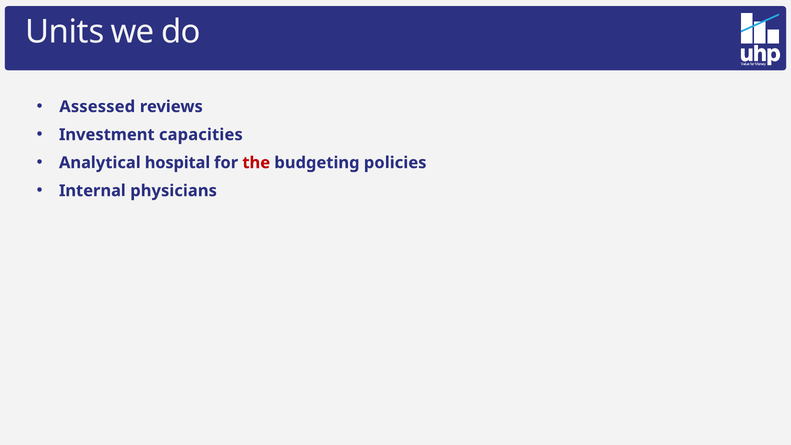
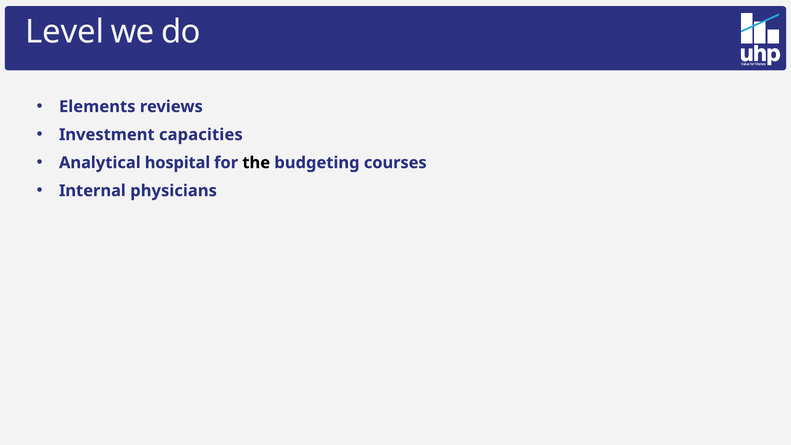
Units: Units -> Level (65, 32)
Assessed: Assessed -> Elements (97, 107)
the colour: red -> black (256, 163)
policies: policies -> courses (395, 163)
